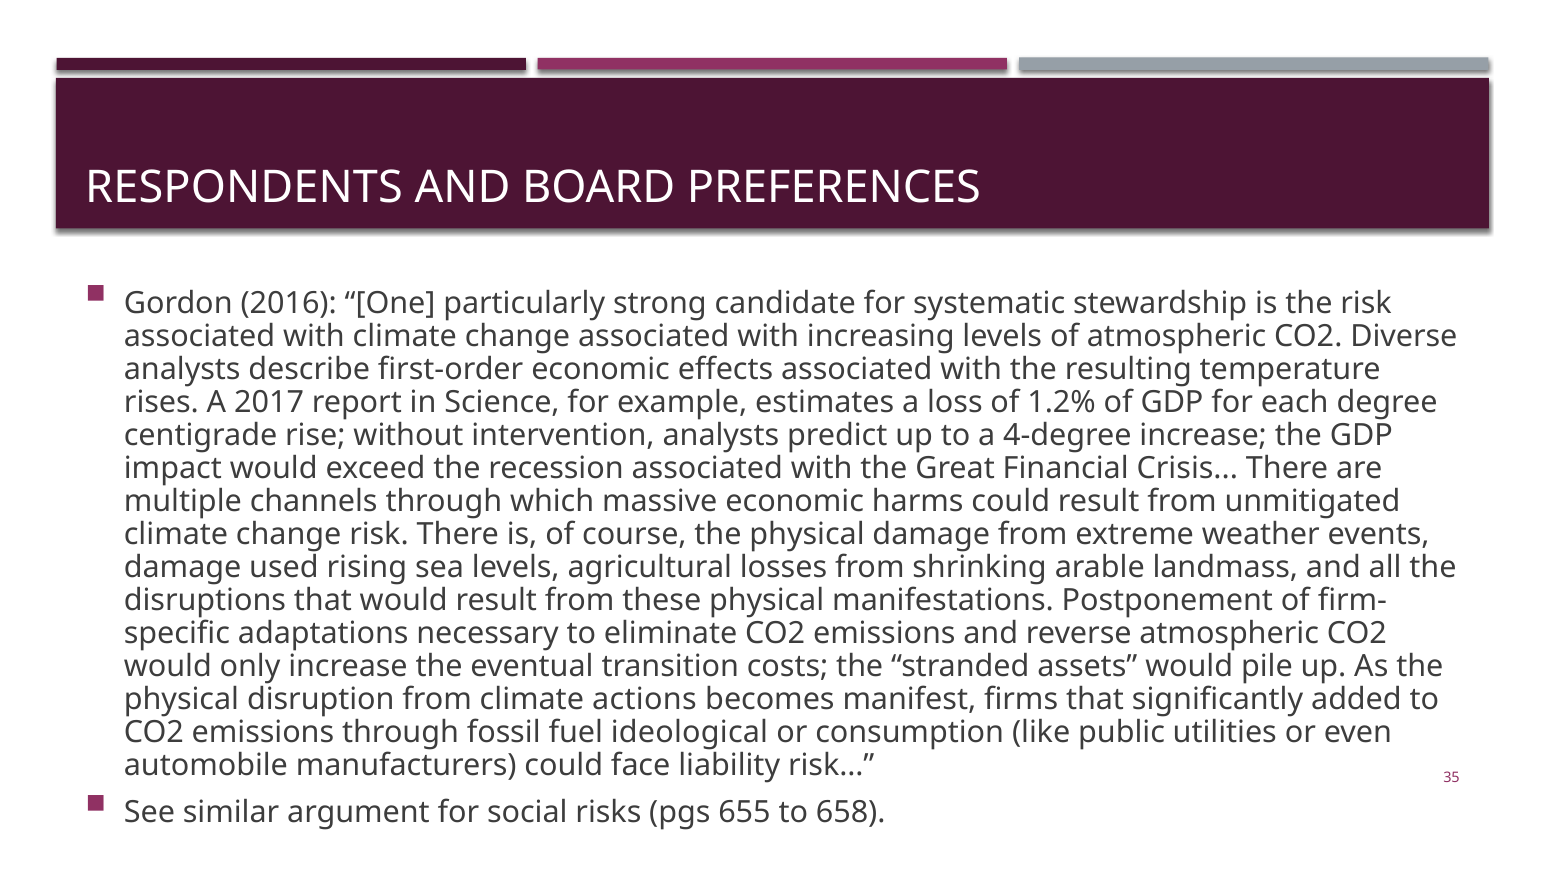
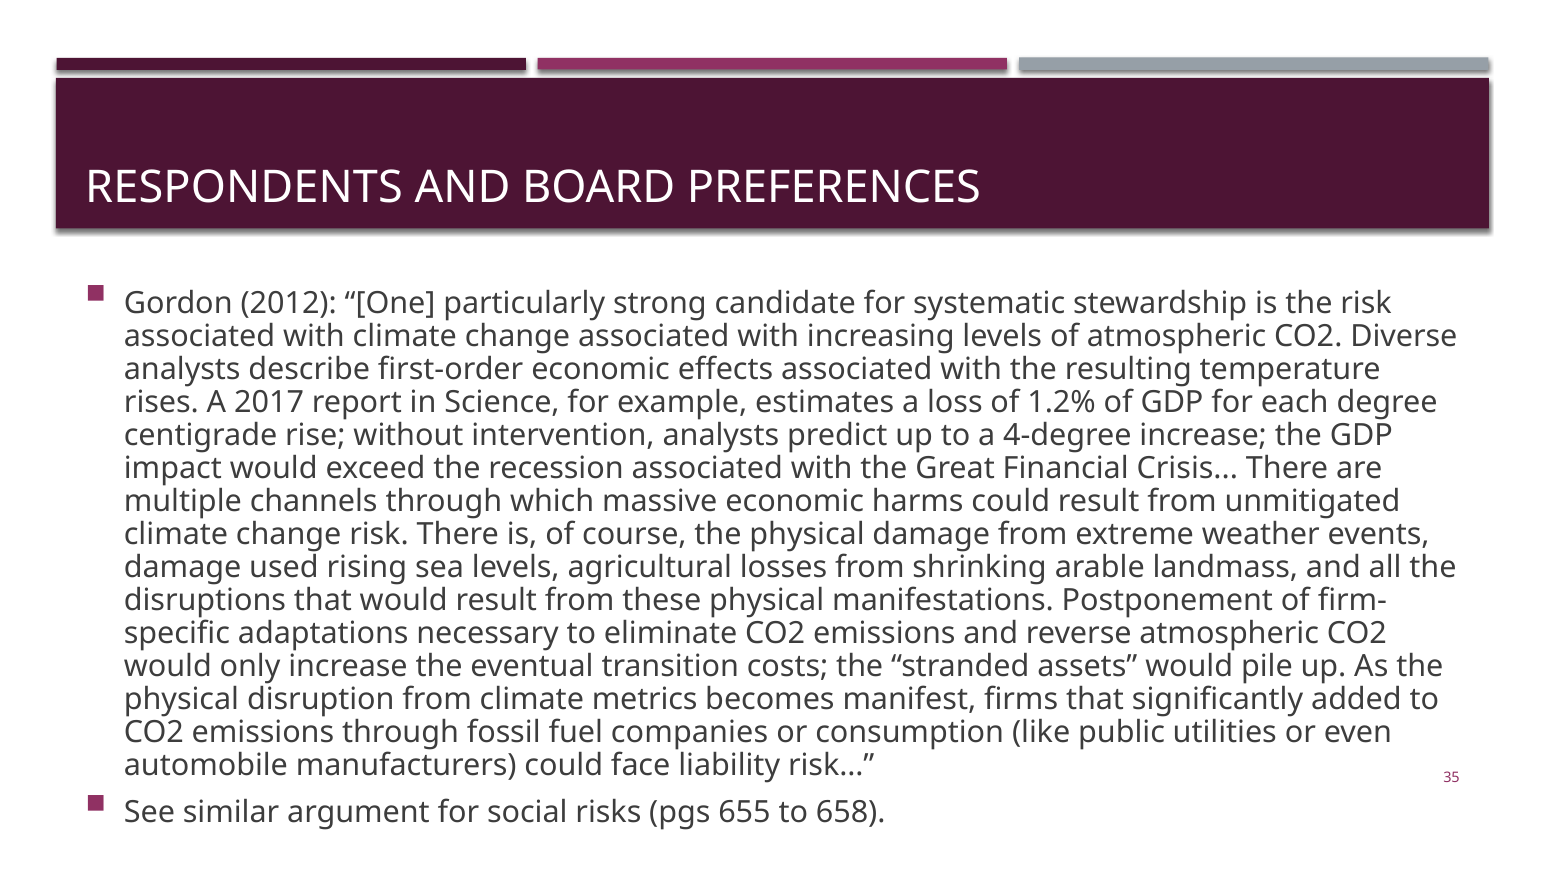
2016: 2016 -> 2012 (289, 303)
actions: actions -> metrics (645, 699)
ideological: ideological -> companies (690, 732)
